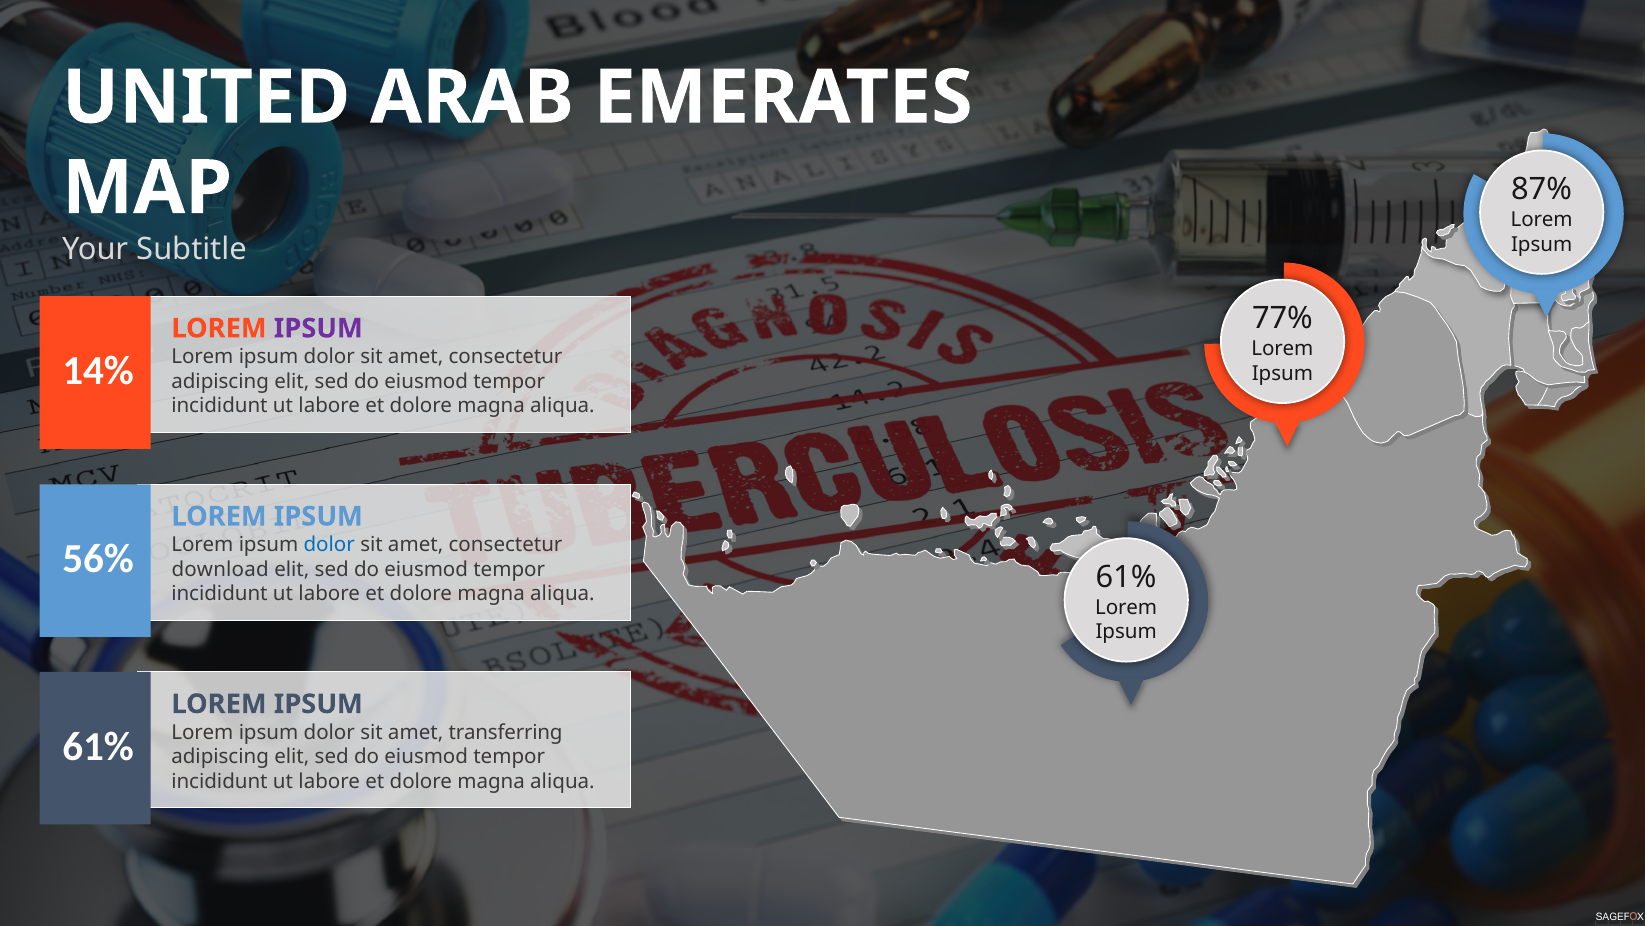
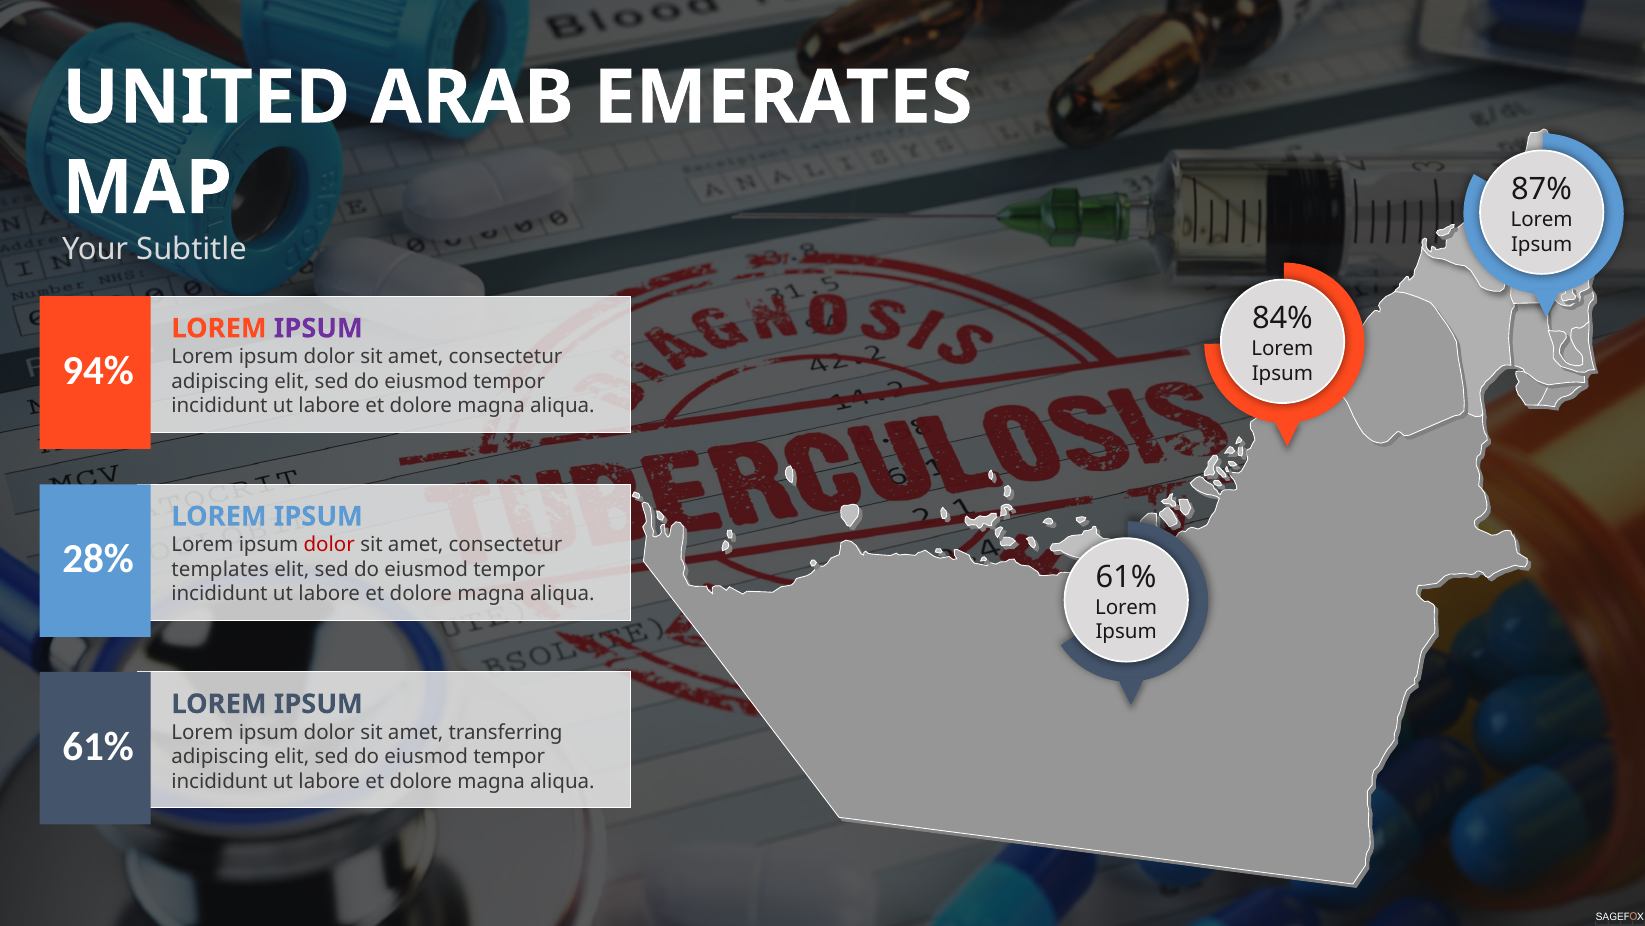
77%: 77% -> 84% (1282, 319)
14%: 14% -> 94% (98, 371)
dolor colour: blue -> red (329, 544)
56%: 56% -> 28% (98, 559)
download: download -> templates (220, 569)
